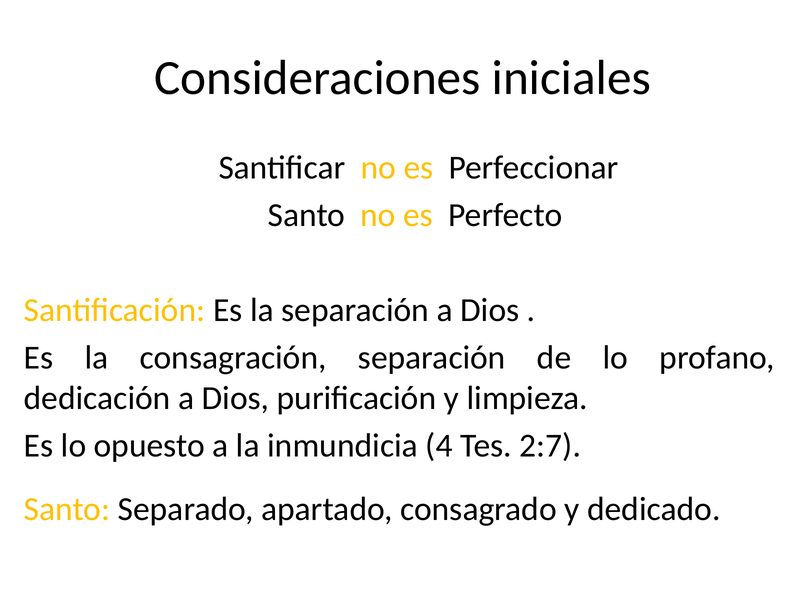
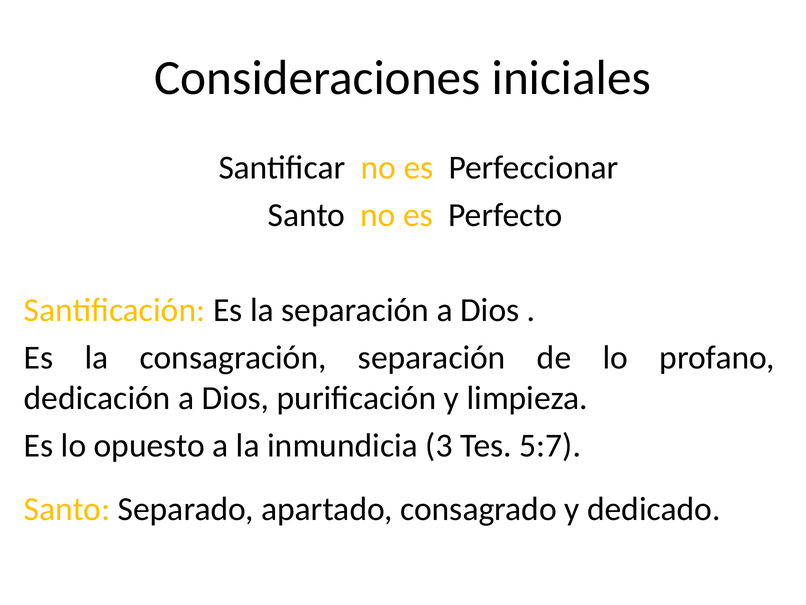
4: 4 -> 3 (439, 445)
2:7: 2:7 -> 5:7 (550, 445)
